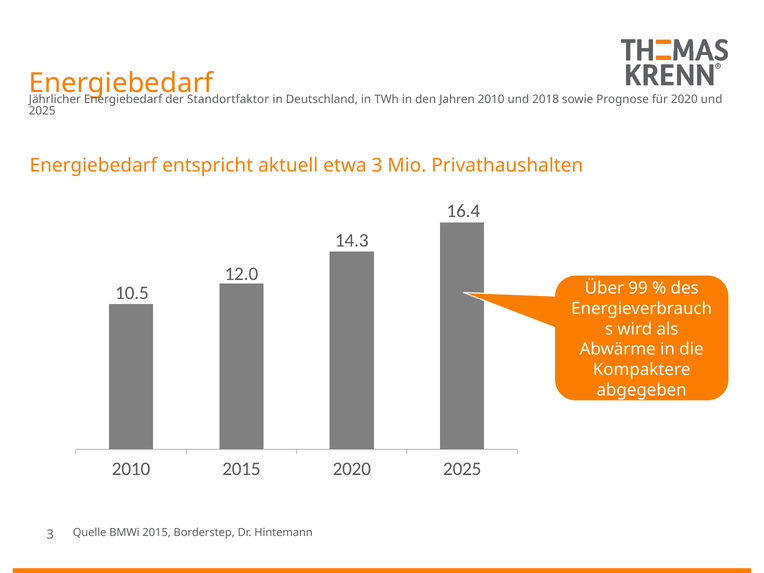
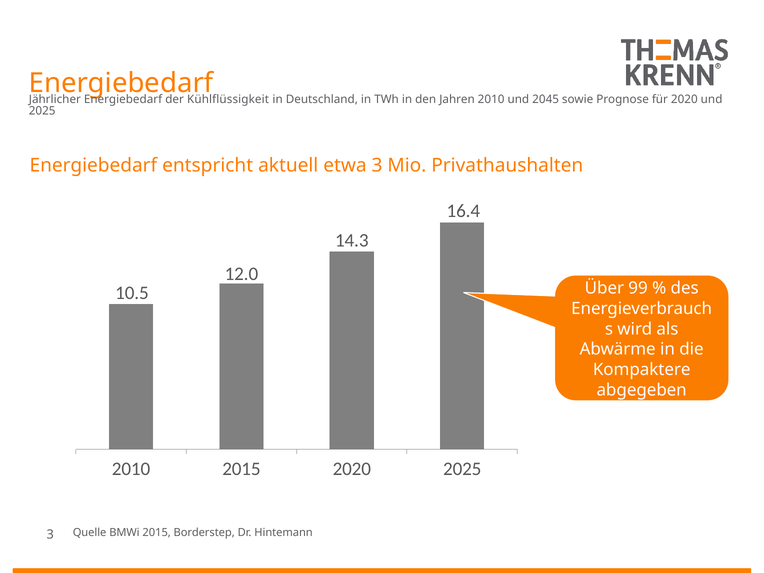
Standortfaktor: Standortfaktor -> Kühlflüssigkeit (228, 100)
2018: 2018 -> 2045 (546, 100)
